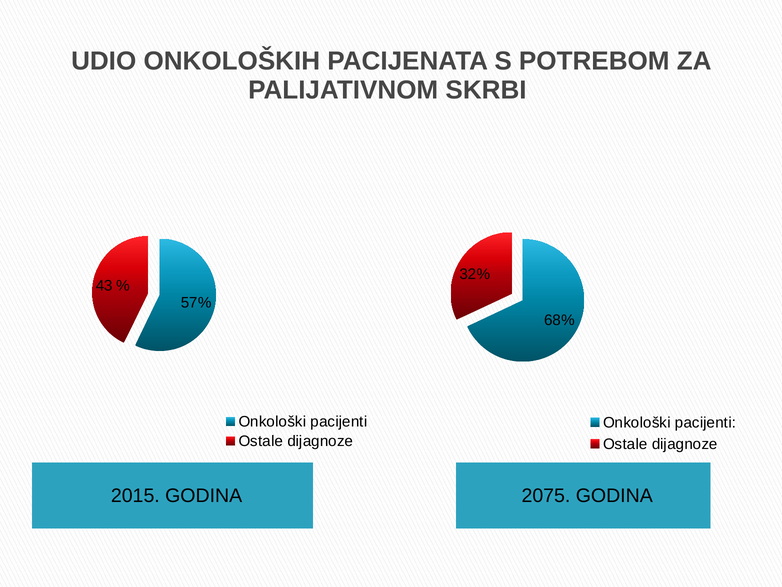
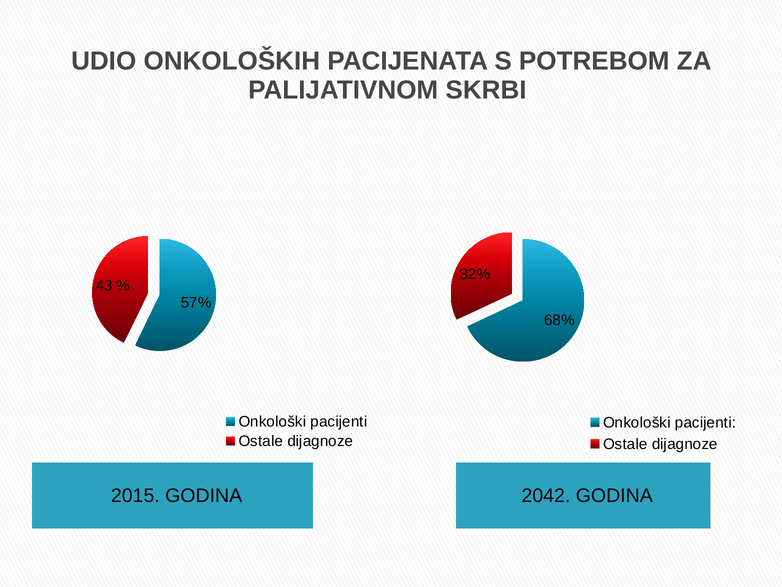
2075: 2075 -> 2042 (546, 496)
